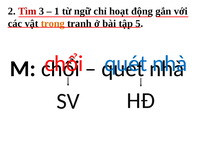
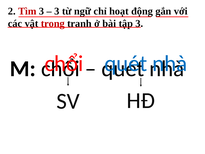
1: 1 -> 3 (57, 11)
trong colour: orange -> red (53, 24)
tập 5: 5 -> 3 (139, 24)
